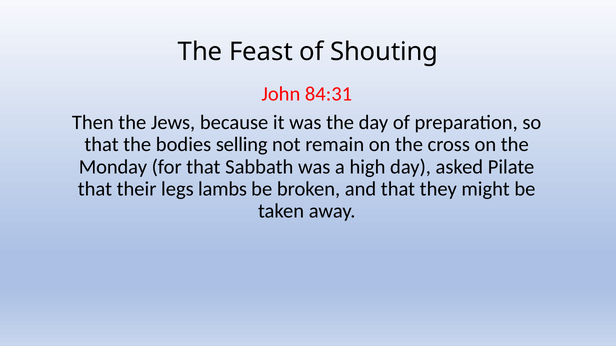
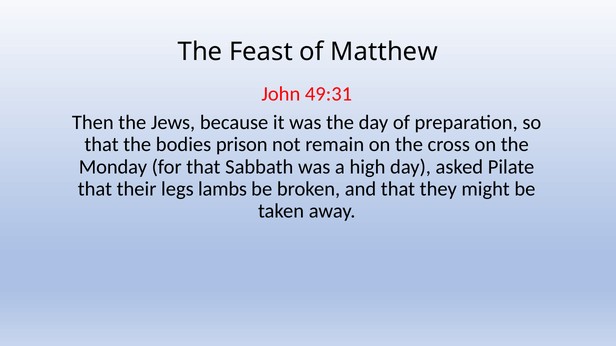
Shouting: Shouting -> Matthew (384, 52)
84:31: 84:31 -> 49:31 (329, 94)
selling: selling -> prison (242, 145)
